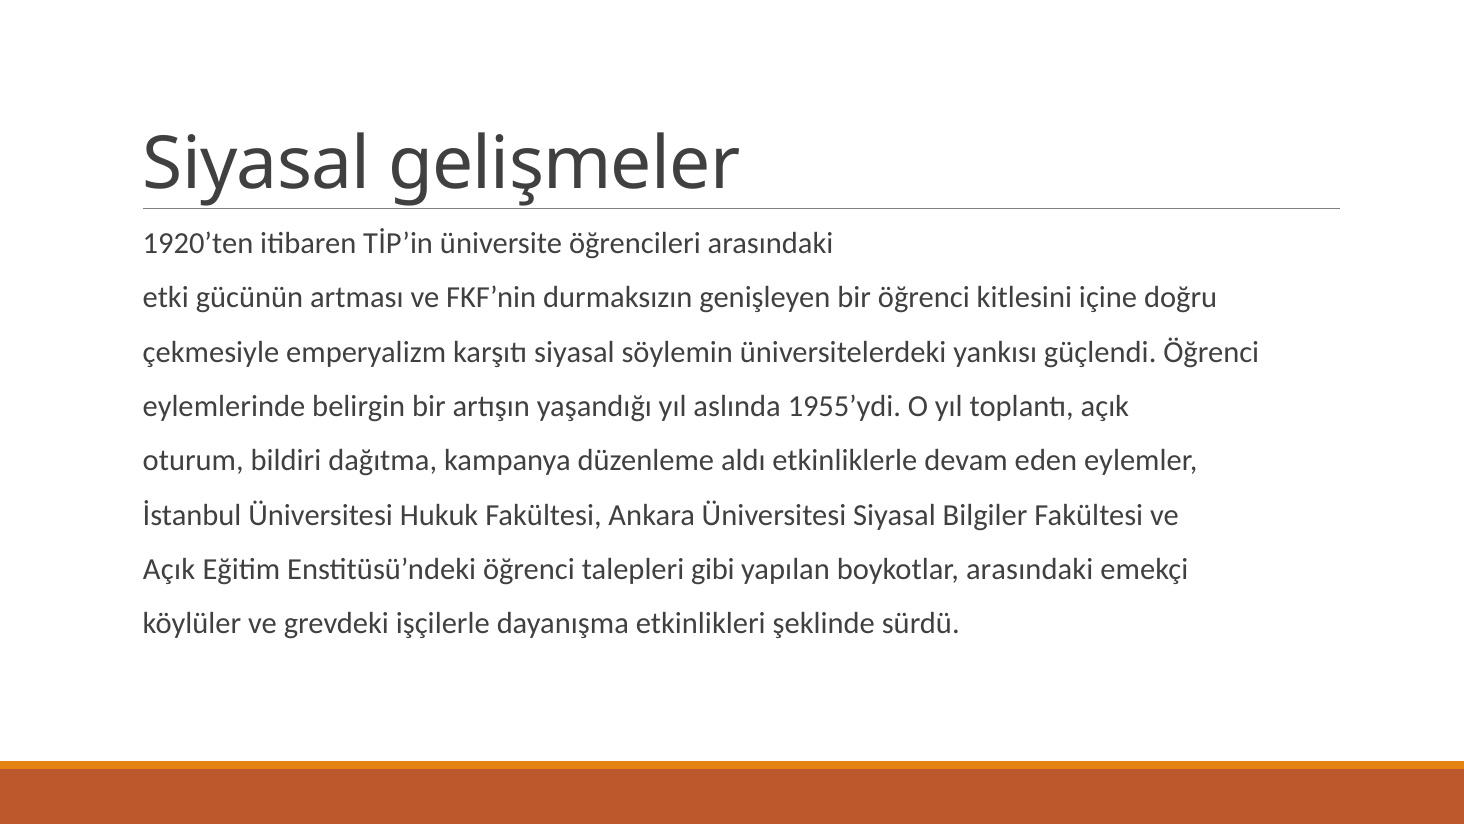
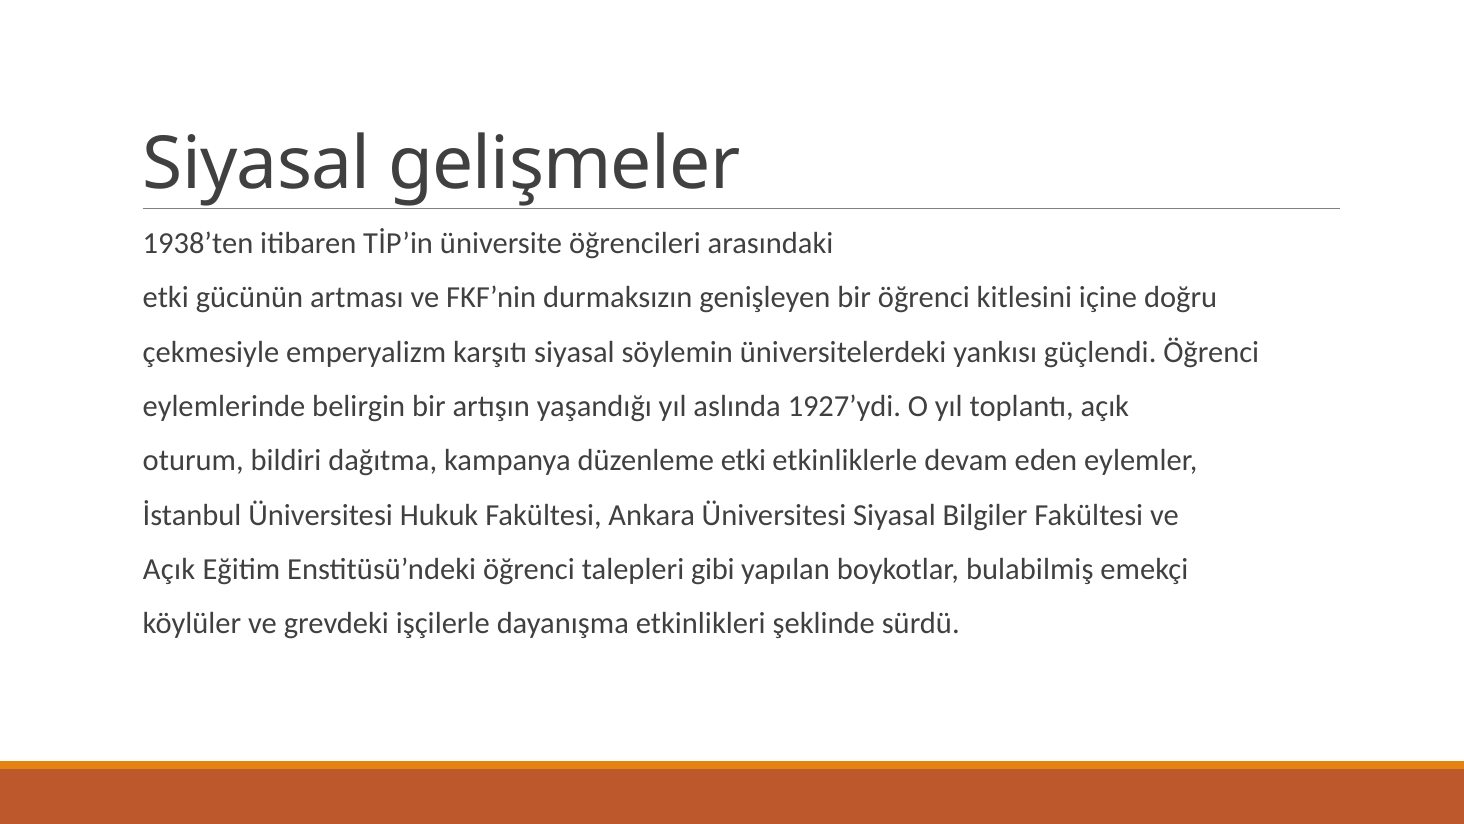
1920’ten: 1920’ten -> 1938’ten (198, 243)
1955’ydi: 1955’ydi -> 1927’ydi (844, 406)
düzenleme aldı: aldı -> etki (743, 461)
boykotlar arasındaki: arasındaki -> bulabilmiş (1030, 569)
